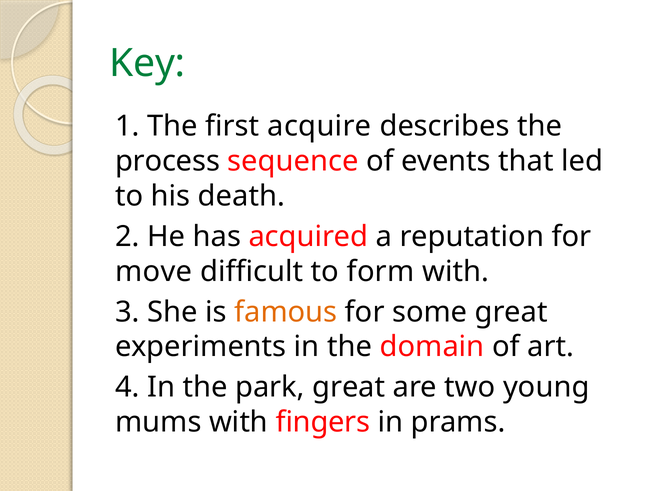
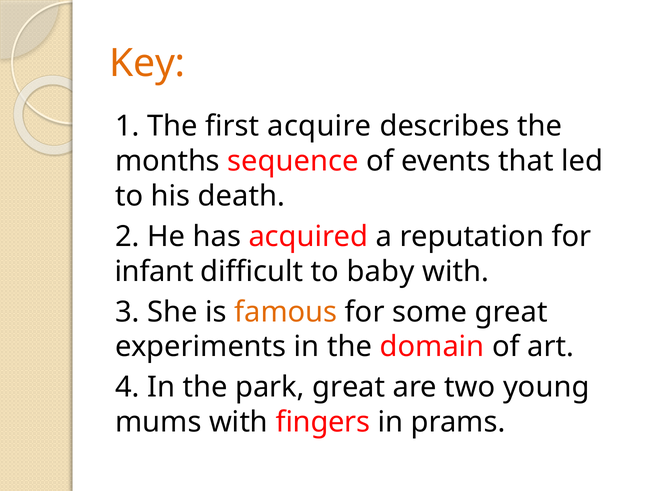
Key colour: green -> orange (147, 63)
process: process -> months (168, 161)
move: move -> infant (154, 272)
form: form -> baby (381, 272)
